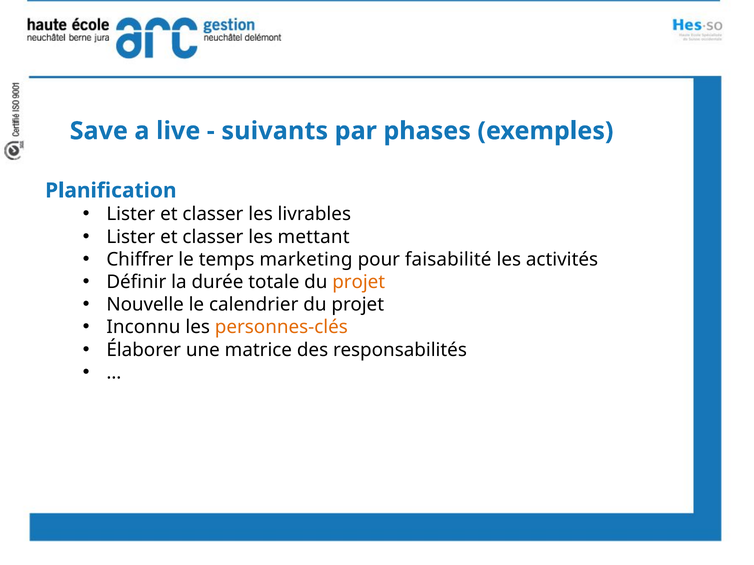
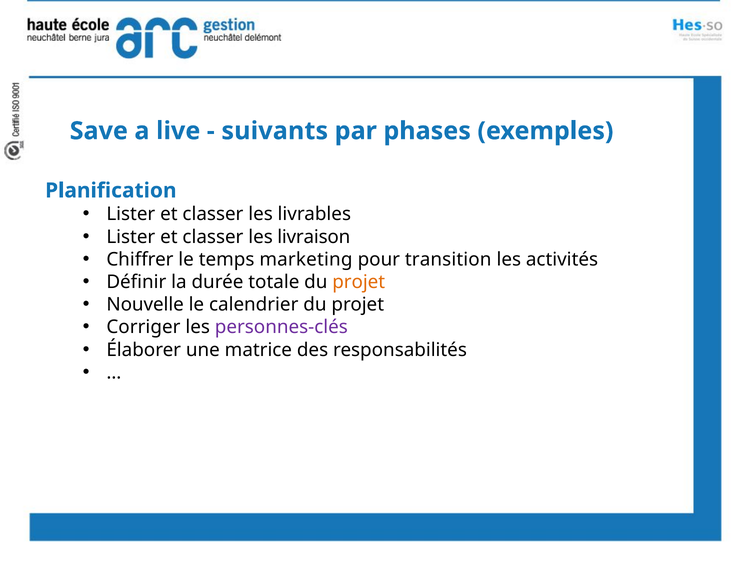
mettant: mettant -> livraison (314, 237)
faisabilité: faisabilité -> transition (448, 260)
Inconnu: Inconnu -> Corriger (143, 328)
personnes-clés colour: orange -> purple (281, 328)
